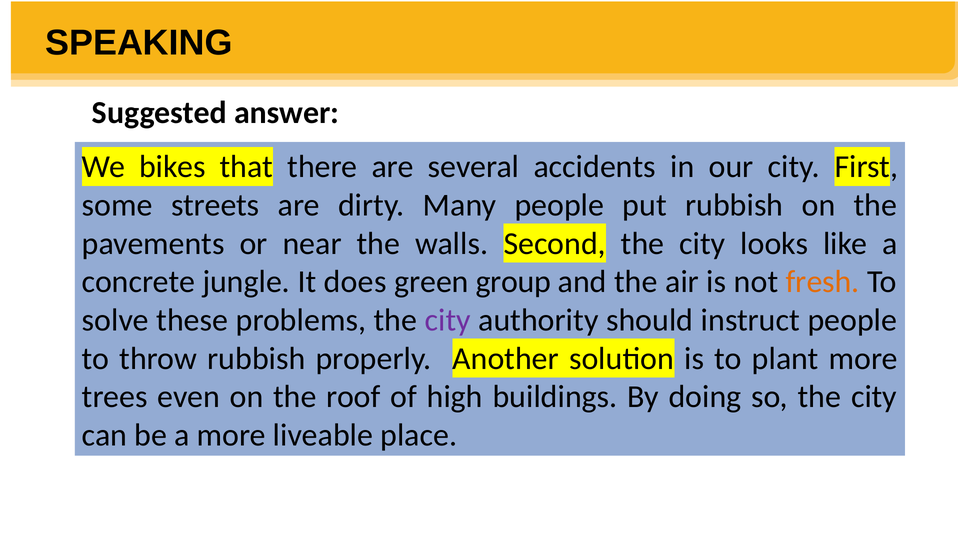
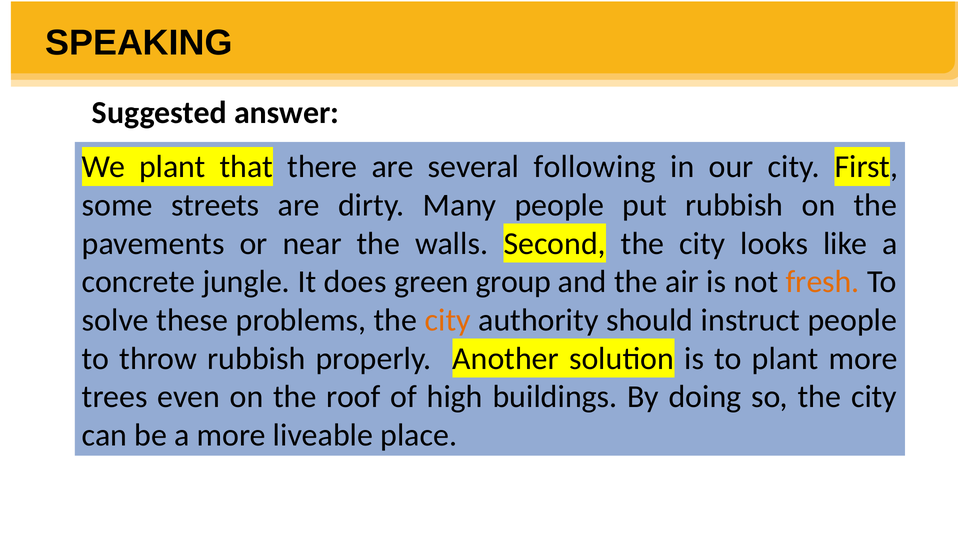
We bikes: bikes -> plant (172, 167)
accidents: accidents -> following (595, 167)
city colour: purple -> orange (448, 320)
